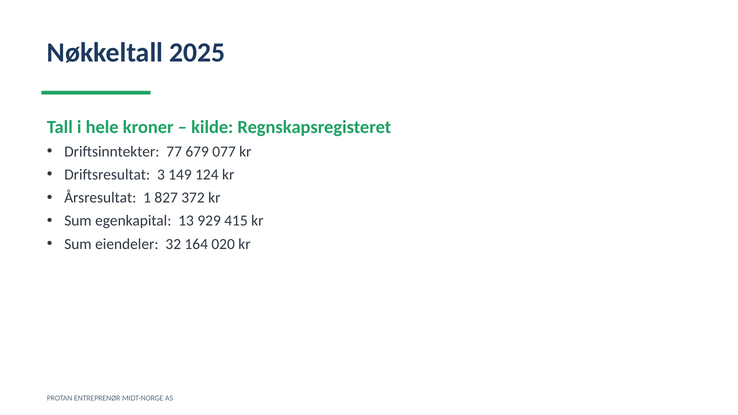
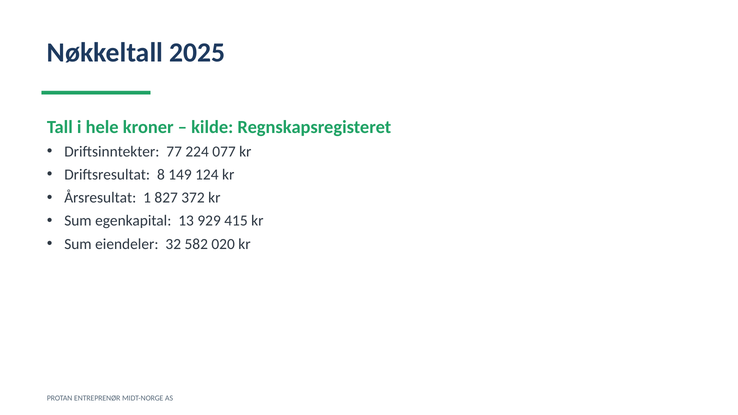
679: 679 -> 224 (197, 152)
3: 3 -> 8 (161, 175)
164: 164 -> 582 (196, 244)
